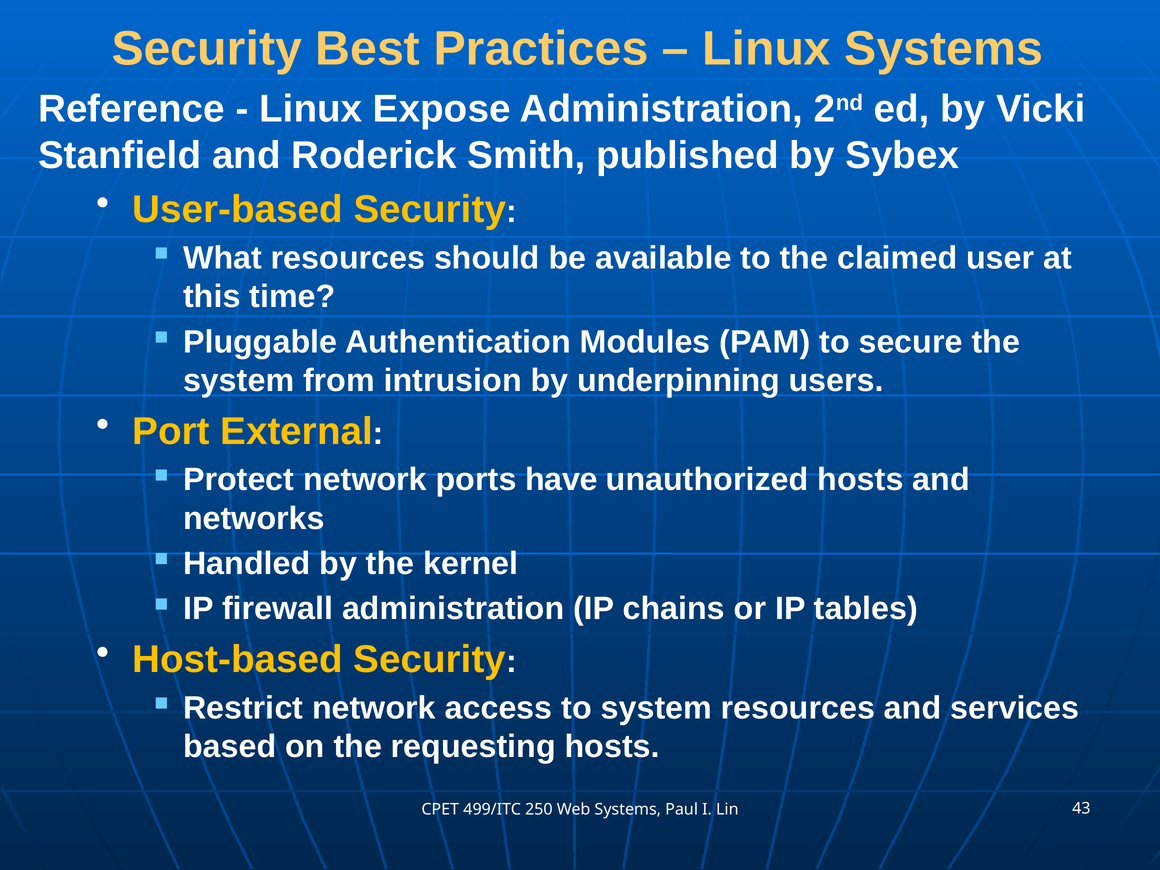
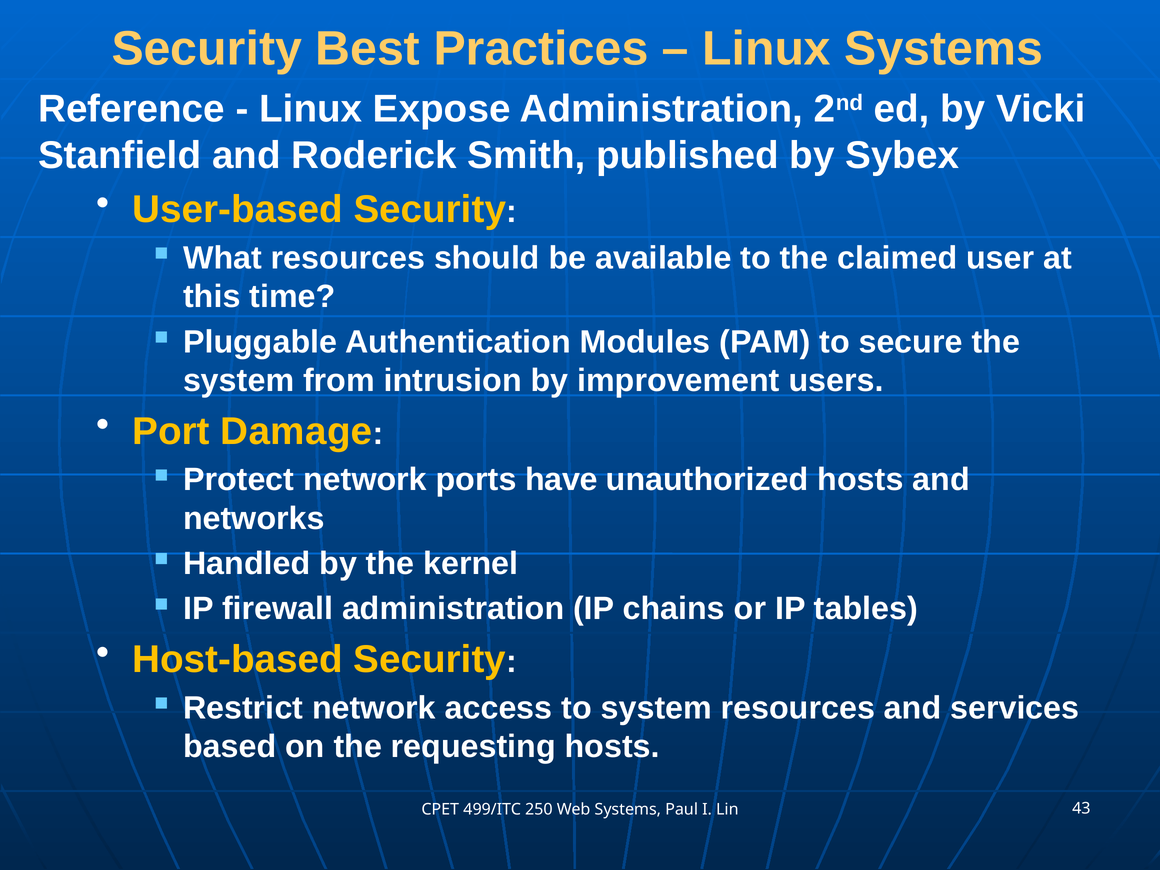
underpinning: underpinning -> improvement (678, 381)
External: External -> Damage (296, 431)
